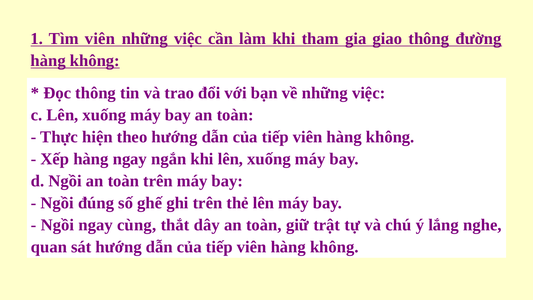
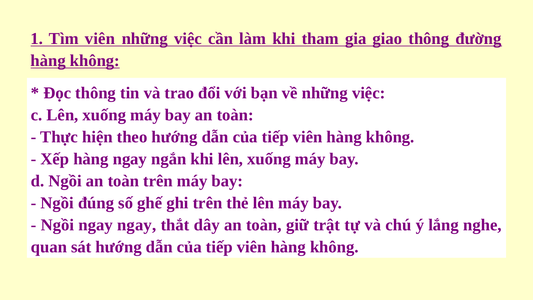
ngay cùng: cùng -> ngay (137, 225)
